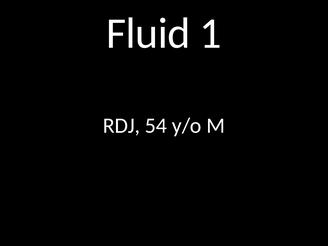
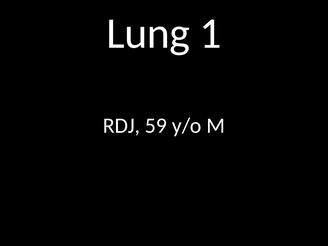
Fluid: Fluid -> Lung (148, 33)
54: 54 -> 59 (156, 126)
